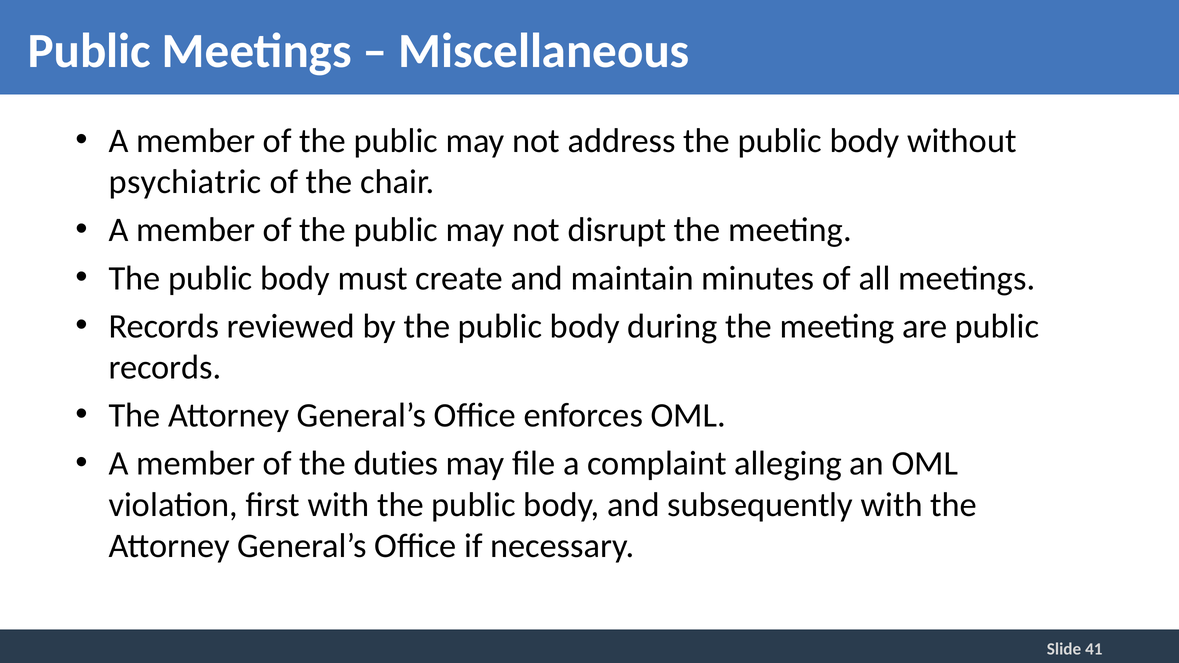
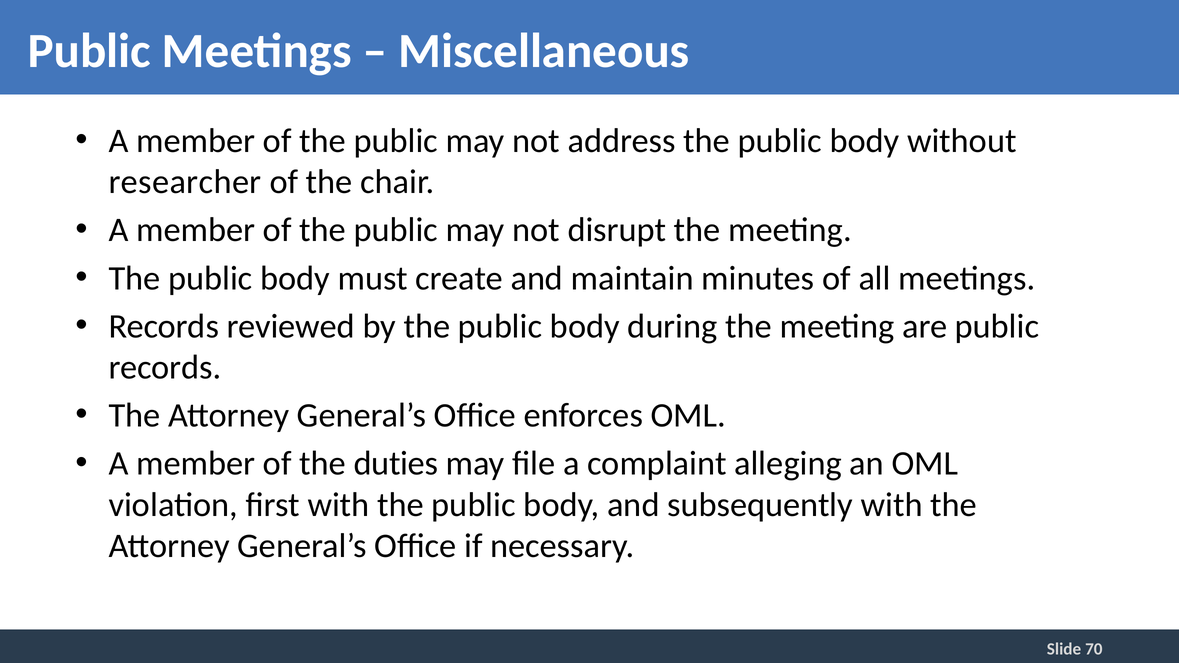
psychiatric: psychiatric -> researcher (185, 182)
41: 41 -> 70 (1094, 649)
